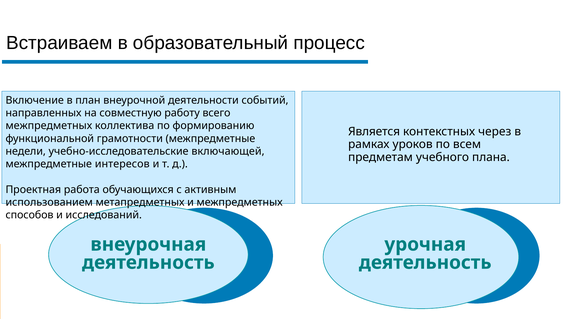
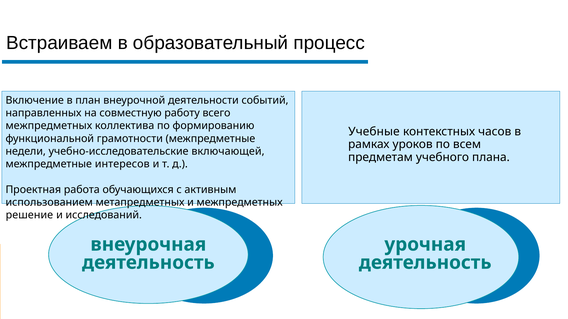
Является: Является -> Учебные (374, 132)
через: через -> часов (495, 132)
способов: способов -> решение (29, 215)
